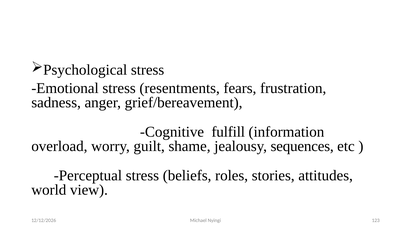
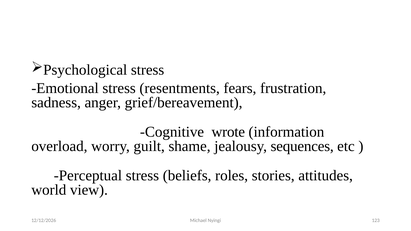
fulfill: fulfill -> wrote (228, 132)
